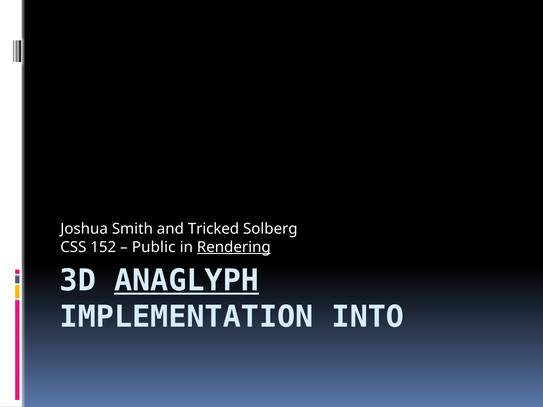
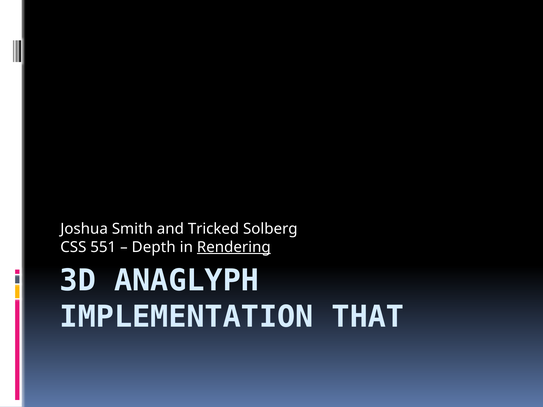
152: 152 -> 551 (103, 247)
Public: Public -> Depth (154, 247)
ANAGLYPH underline: present -> none (187, 281)
INTO: INTO -> THAT (368, 317)
